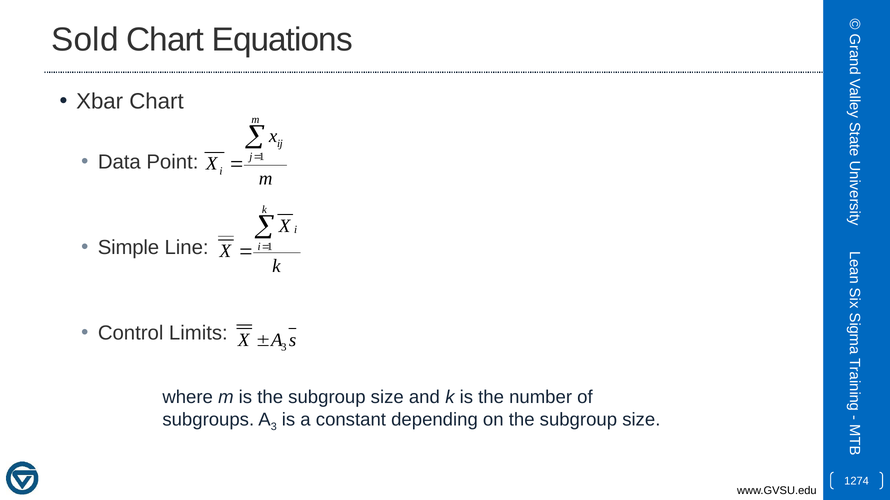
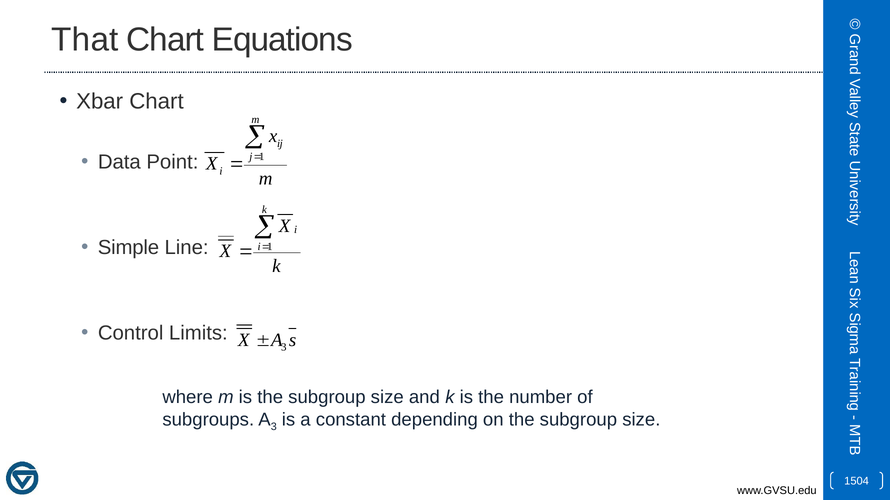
Sold: Sold -> That (85, 40)
1274: 1274 -> 1504 (857, 482)
